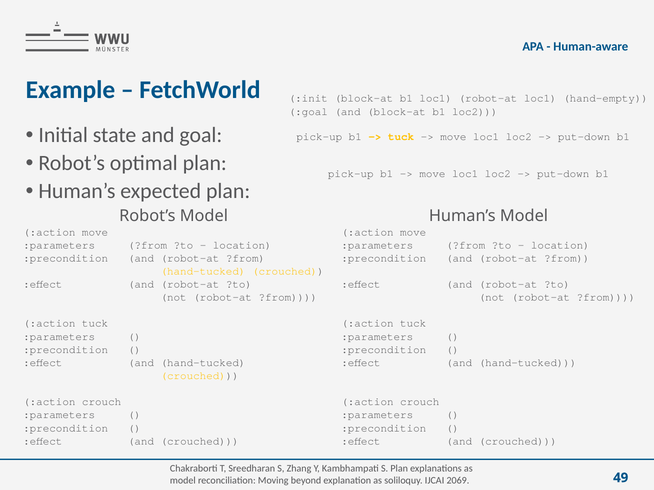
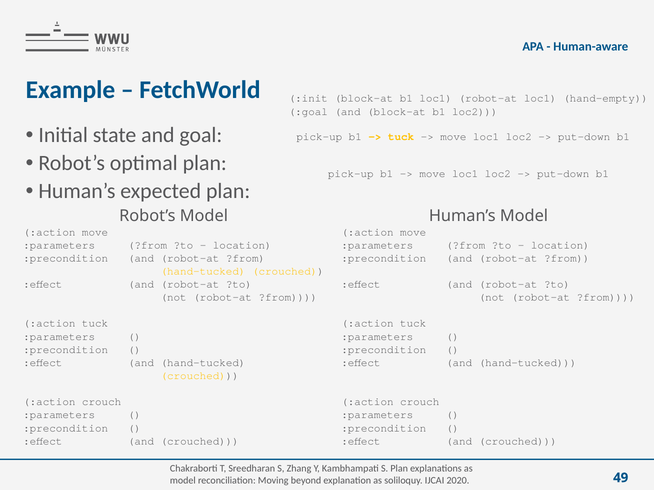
2069: 2069 -> 2020 (458, 481)
